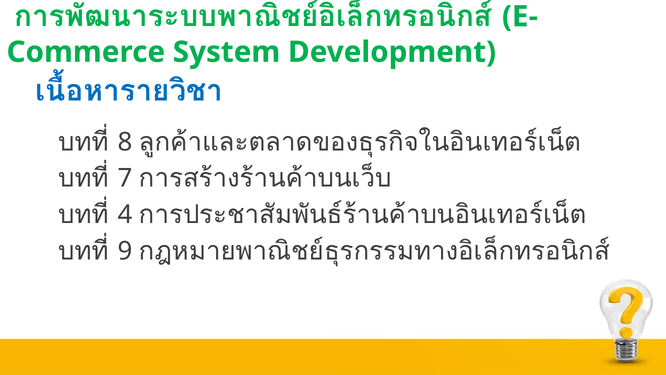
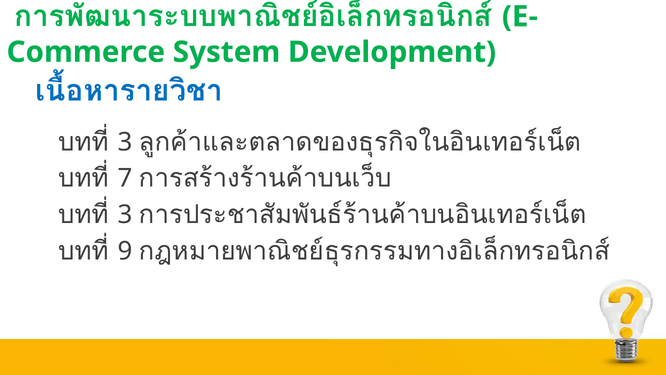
8: 8 -> 3 (125, 142)
4: 4 -> 3 (125, 214)
